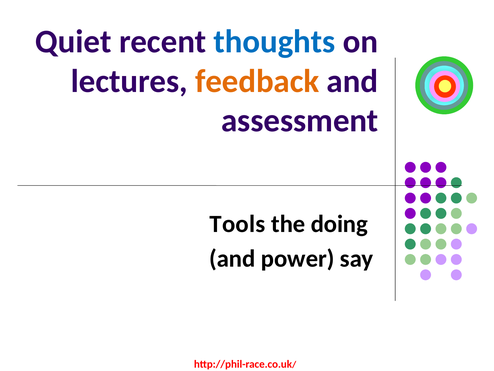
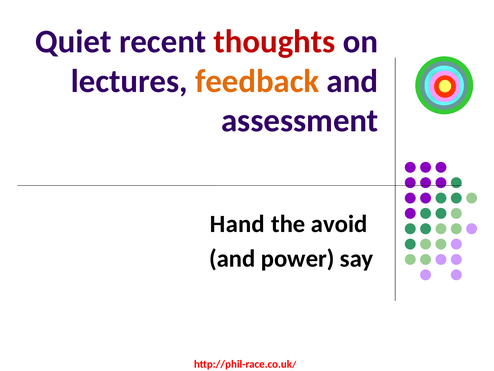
thoughts colour: blue -> red (274, 41)
Tools: Tools -> Hand (237, 224)
doing: doing -> avoid (339, 224)
